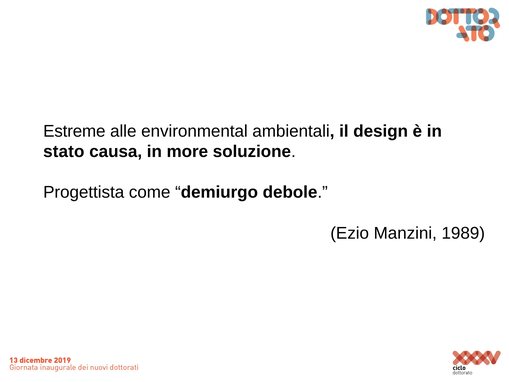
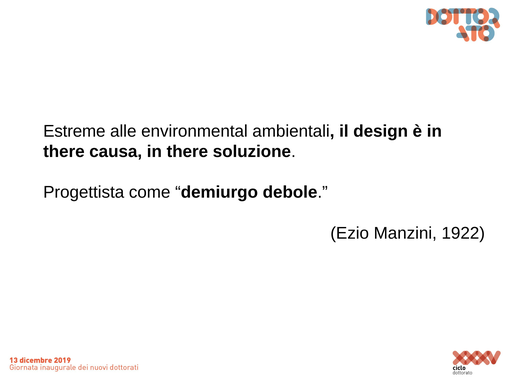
stato: stato -> there (64, 152)
causa in more: more -> there (187, 152)
1989: 1989 -> 1922 (463, 233)
